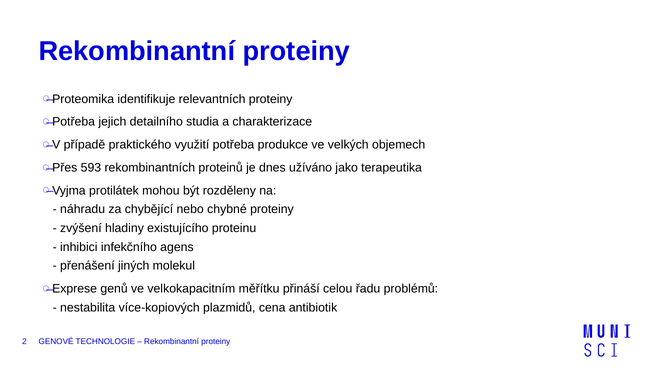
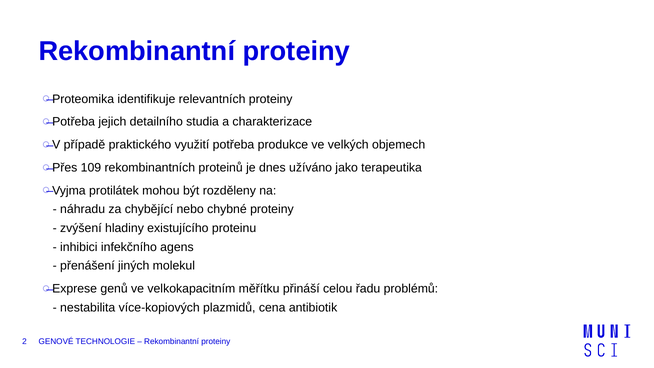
593: 593 -> 109 (91, 168)
